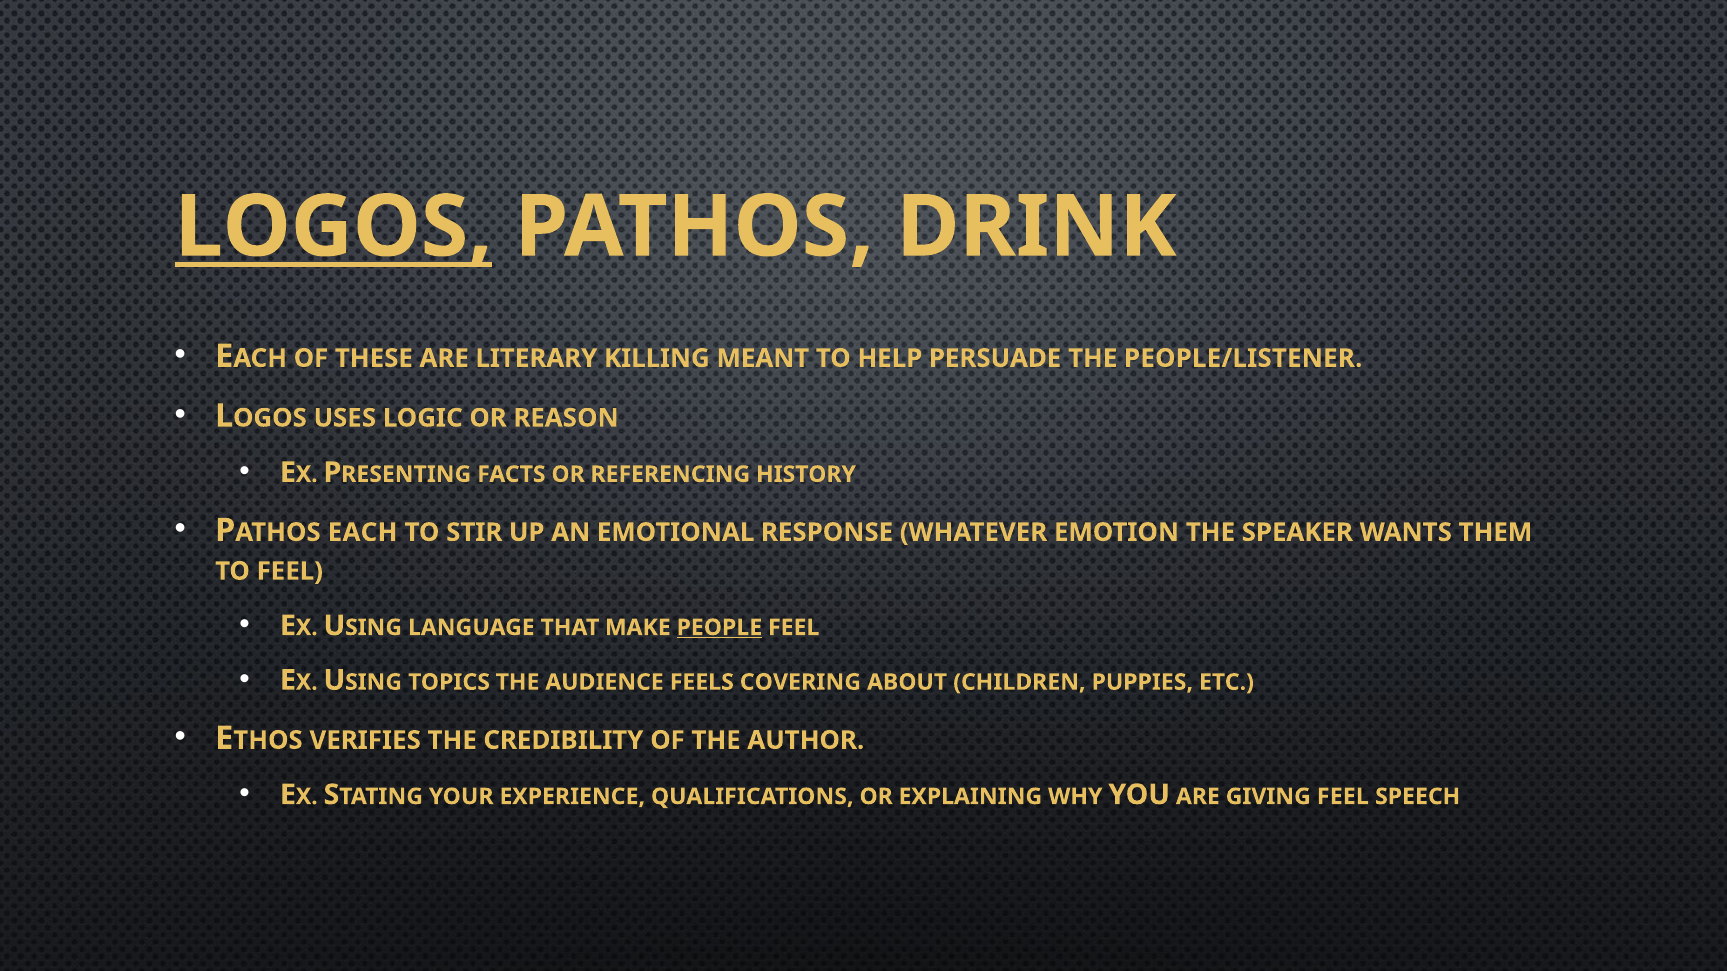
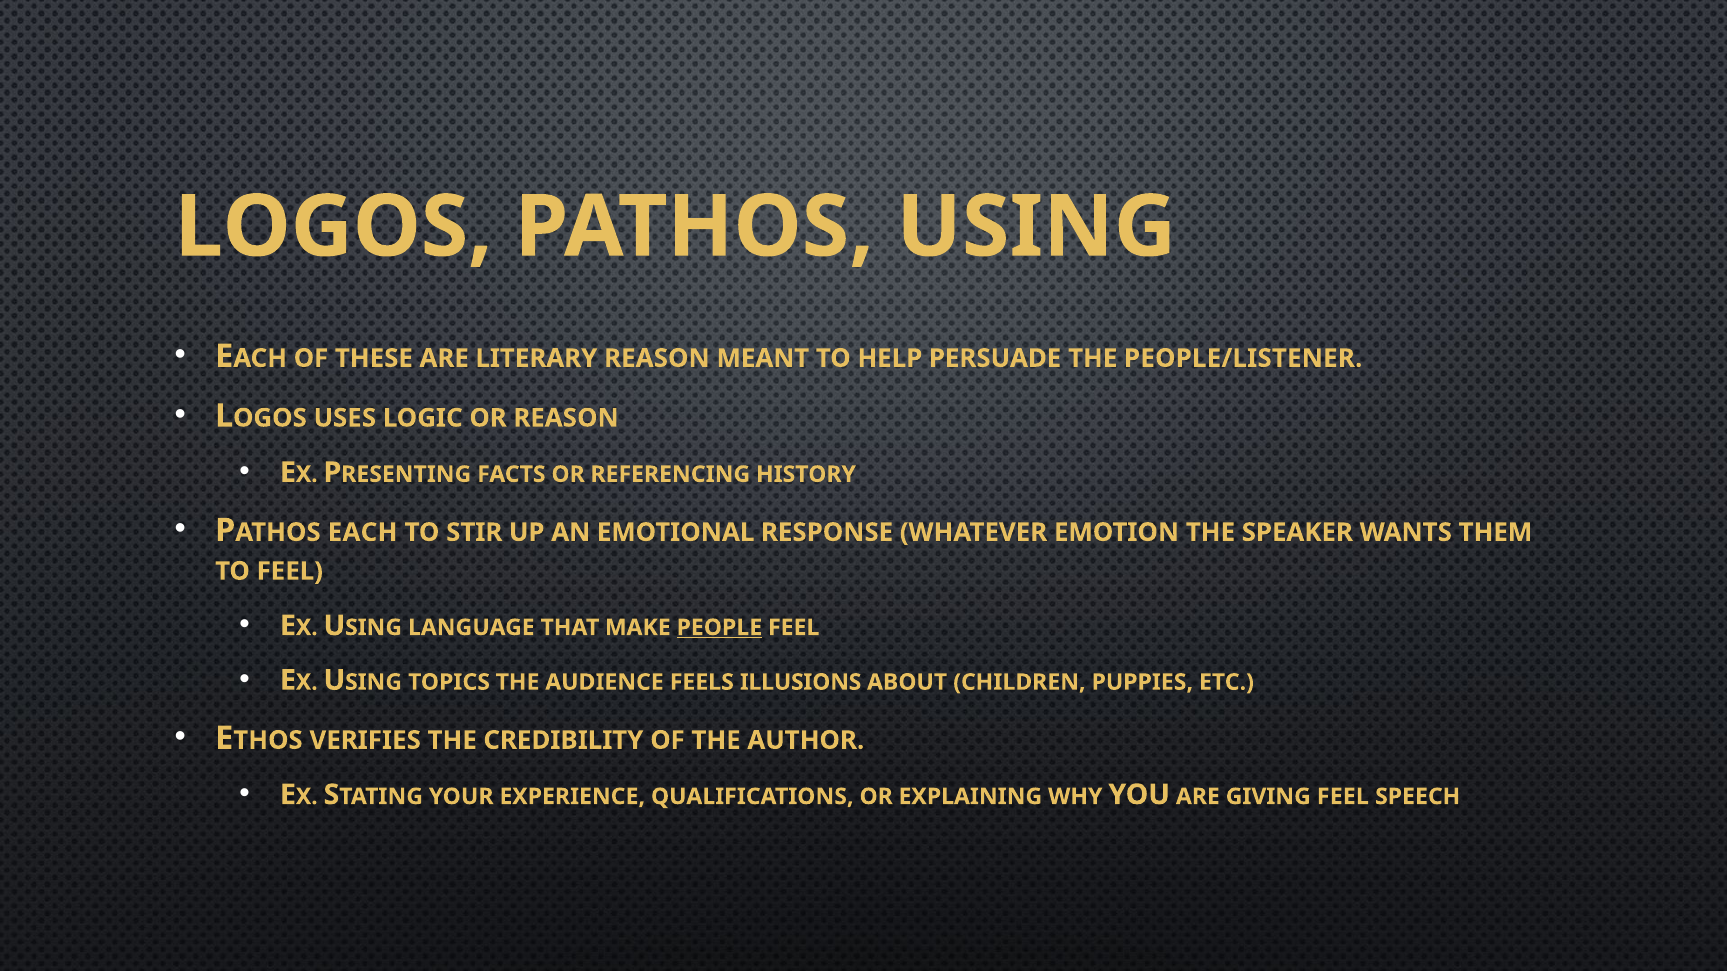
LOGOS underline: present -> none (334, 227)
PATHOS DRINK: DRINK -> USING (1036, 227)
LITERARY KILLING: KILLING -> REASON (657, 358)
COVERING: COVERING -> ILLUSIONS (801, 682)
